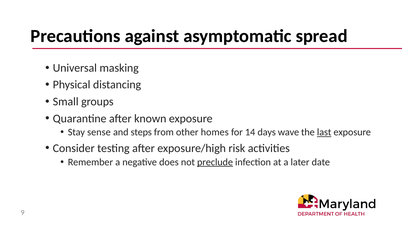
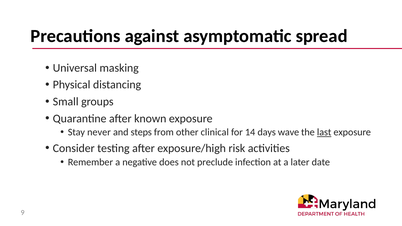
sense: sense -> never (99, 132)
homes: homes -> clinical (215, 132)
preclude underline: present -> none (215, 162)
